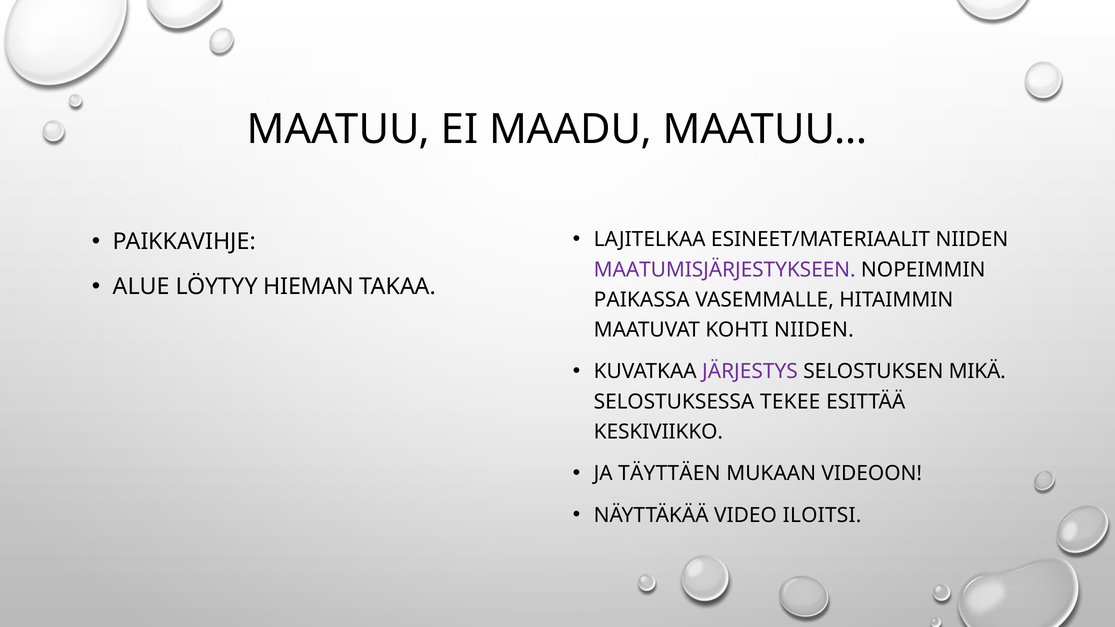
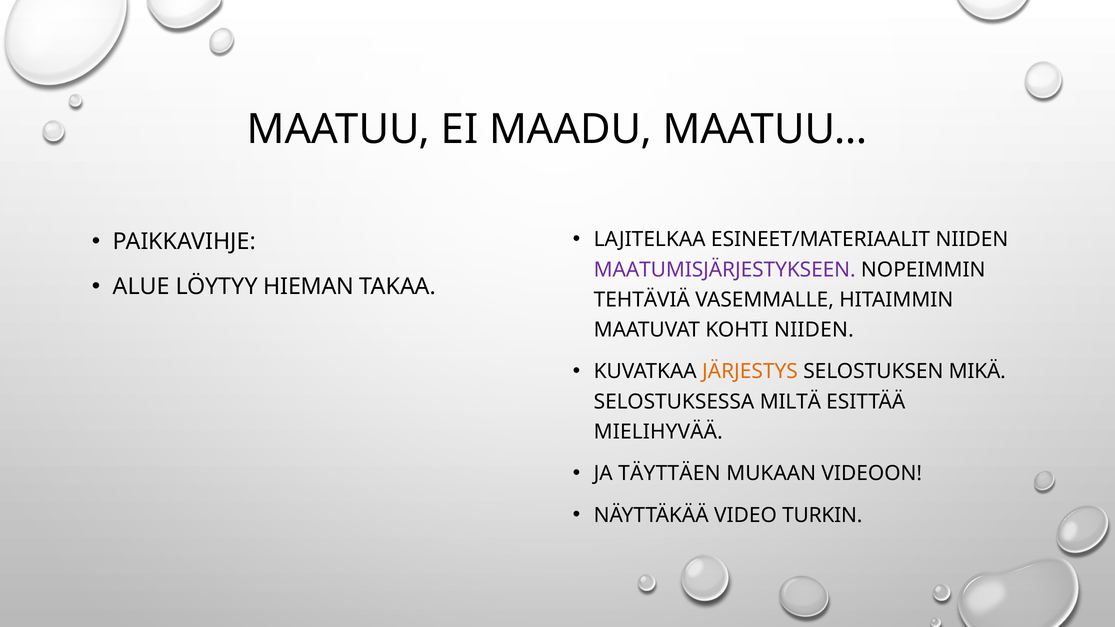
PAIKASSA: PAIKASSA -> TEHTÄVIÄ (642, 300)
JÄRJESTYS colour: purple -> orange (750, 372)
TEKEE: TEKEE -> MILTÄ (790, 402)
KESKIVIIKKO: KESKIVIIKKO -> MIELIHYVÄÄ (658, 432)
ILOITSI: ILOITSI -> TURKIN (822, 515)
